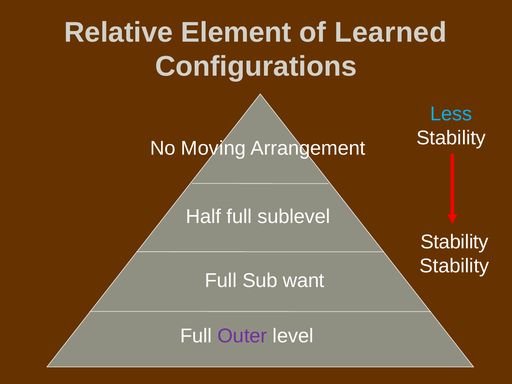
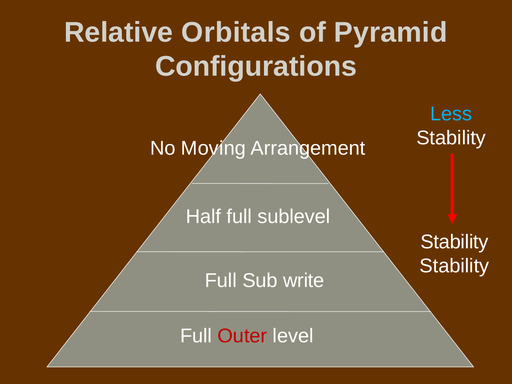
Element: Element -> Orbitals (236, 32)
Learned: Learned -> Pyramid (391, 32)
want: want -> write (304, 280)
Outer colour: purple -> red (242, 336)
